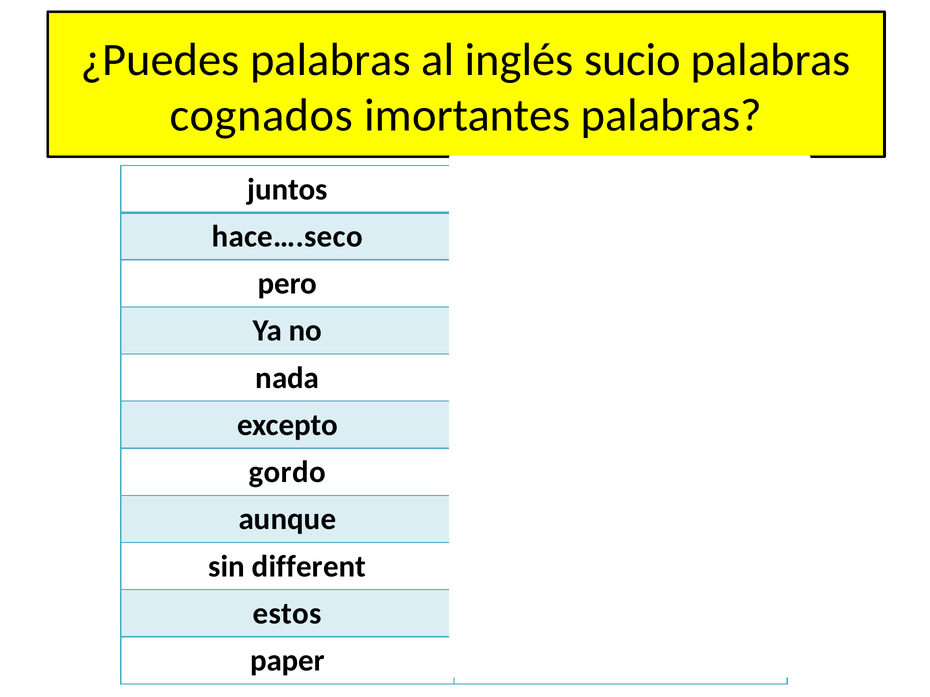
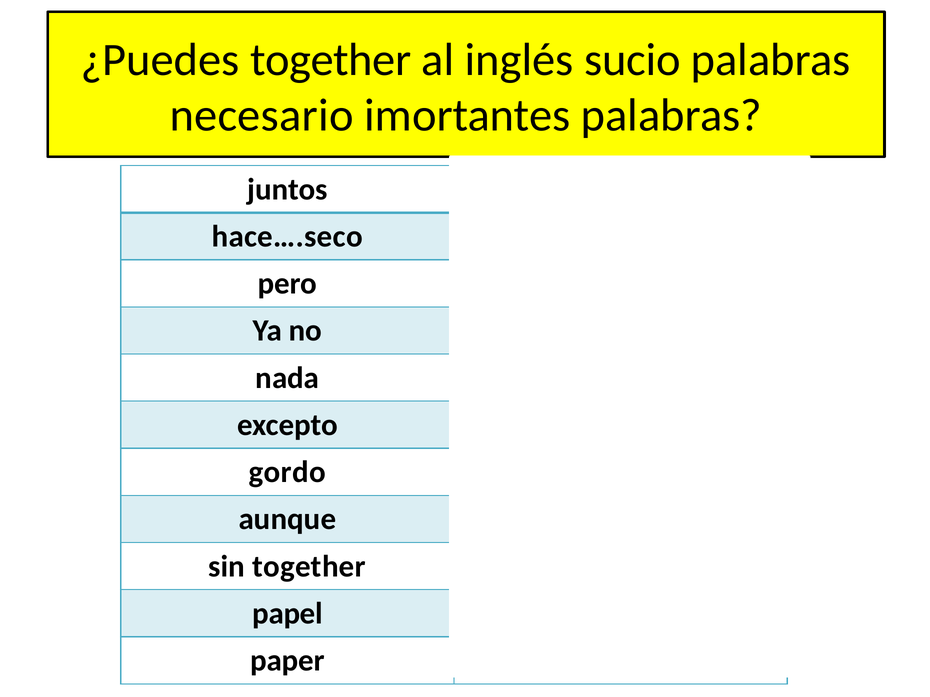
¿Puedes palabras: palabras -> together (331, 60)
cognados: cognados -> necesario (262, 116)
sin different: different -> together (309, 567)
estos: estos -> papel (288, 614)
